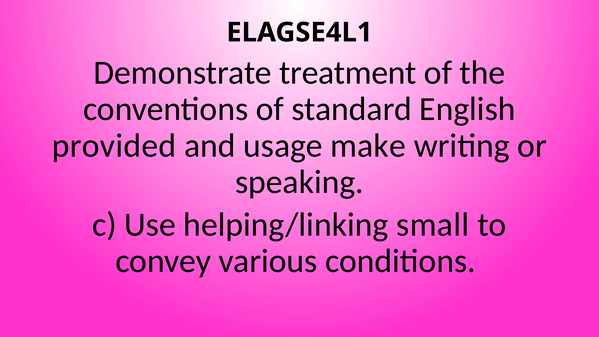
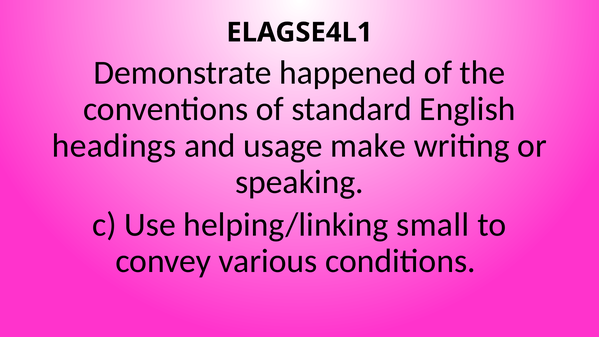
treatment: treatment -> happened (348, 73)
provided: provided -> headings (114, 146)
